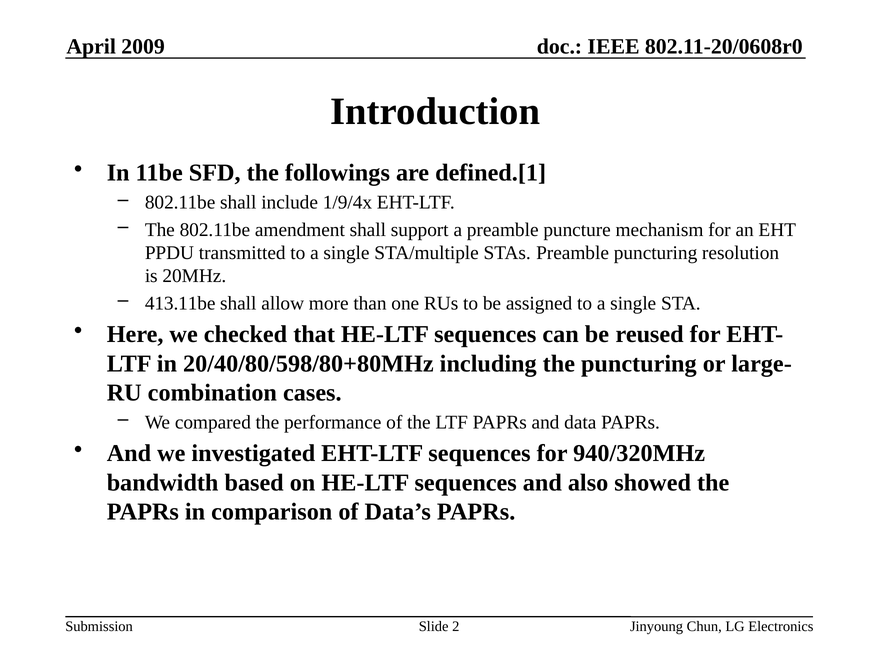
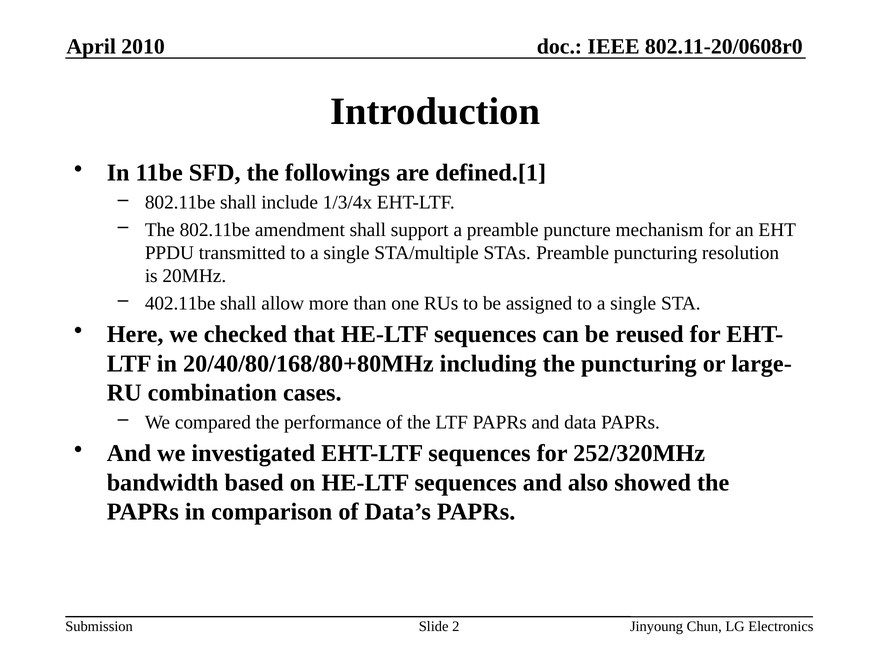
2009: 2009 -> 2010 (143, 46)
1/9/4x: 1/9/4x -> 1/3/4x (347, 203)
413.11be: 413.11be -> 402.11be (180, 303)
20/40/80/598/80+80MHz: 20/40/80/598/80+80MHz -> 20/40/80/168/80+80MHz (308, 364)
940/320MHz: 940/320MHz -> 252/320MHz (639, 454)
